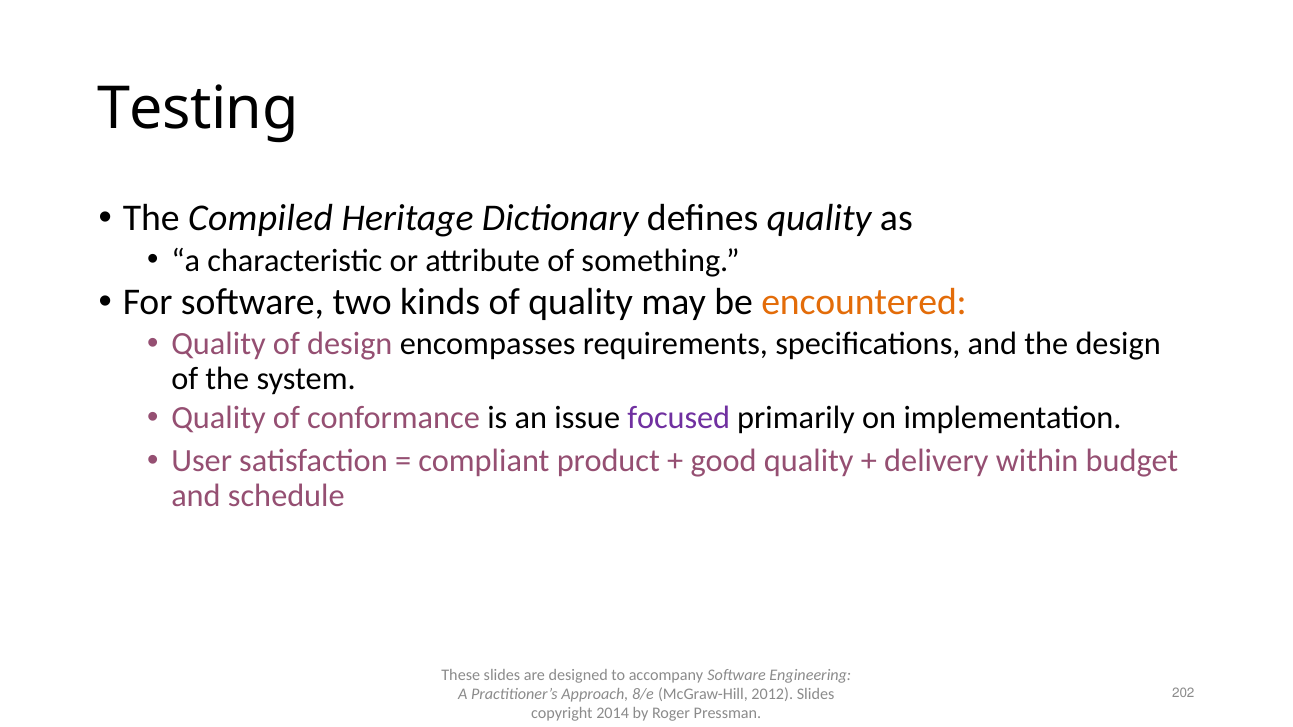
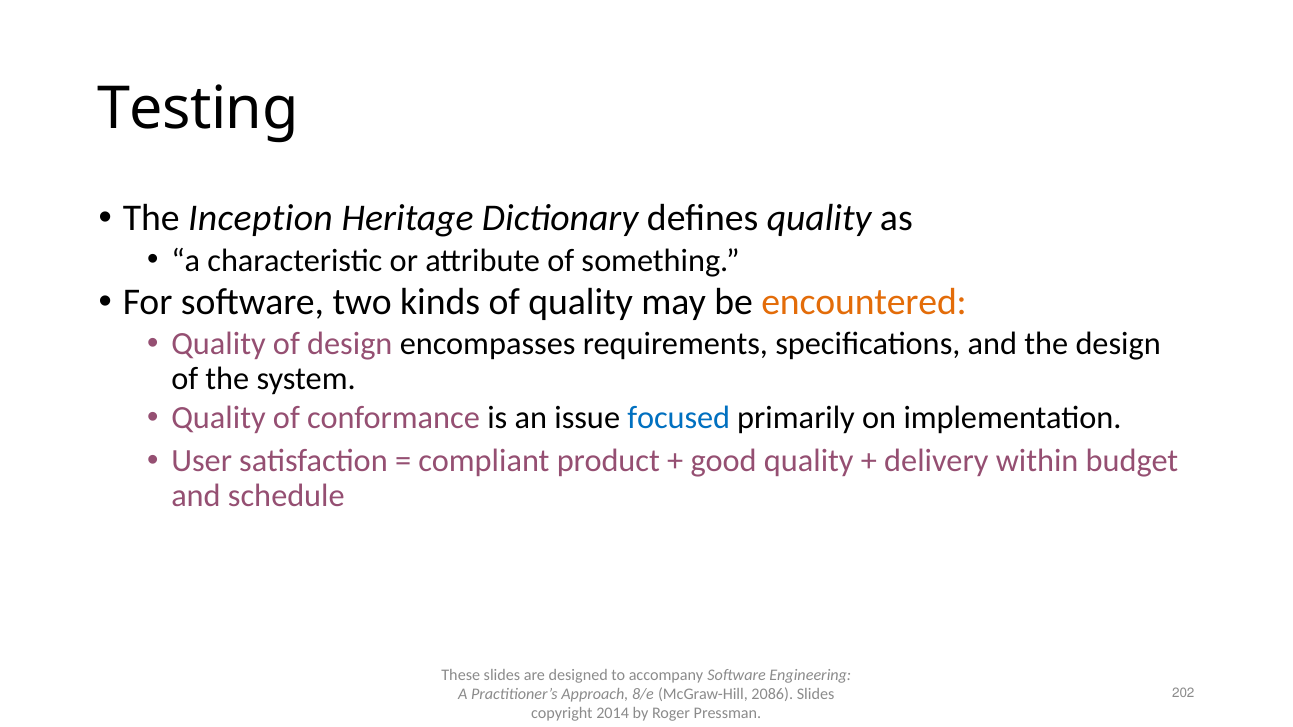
Compiled: Compiled -> Inception (260, 219)
focused colour: purple -> blue (679, 418)
2012: 2012 -> 2086 (772, 695)
